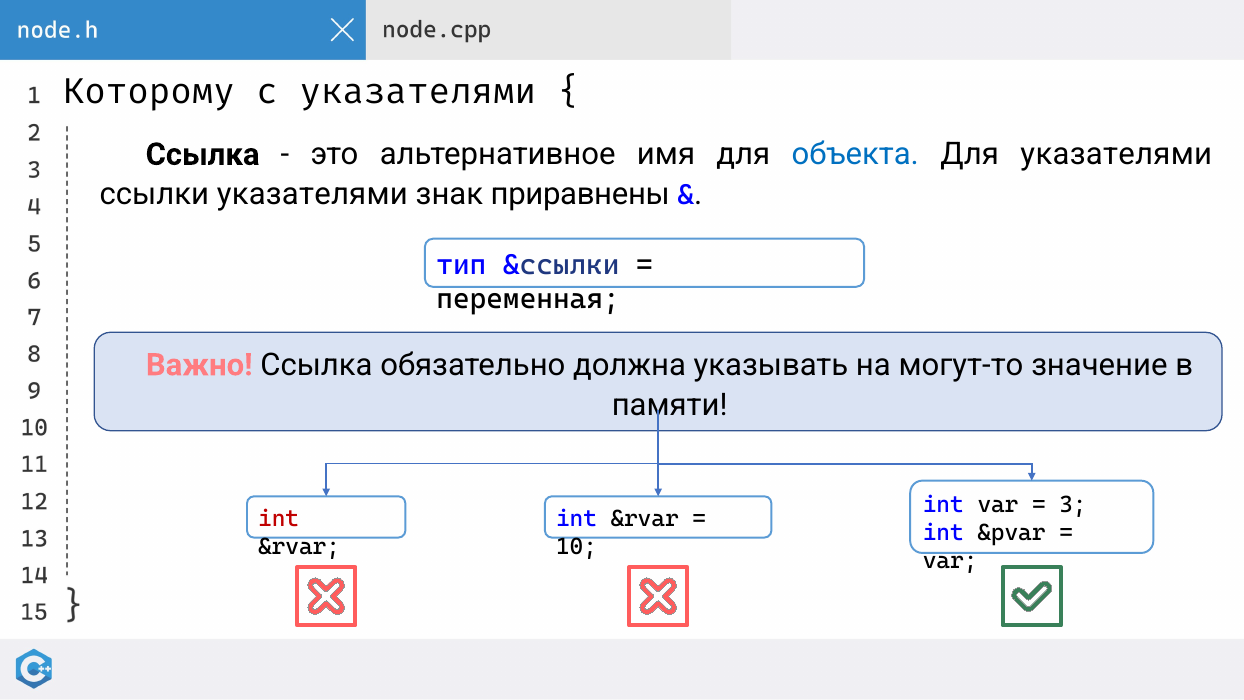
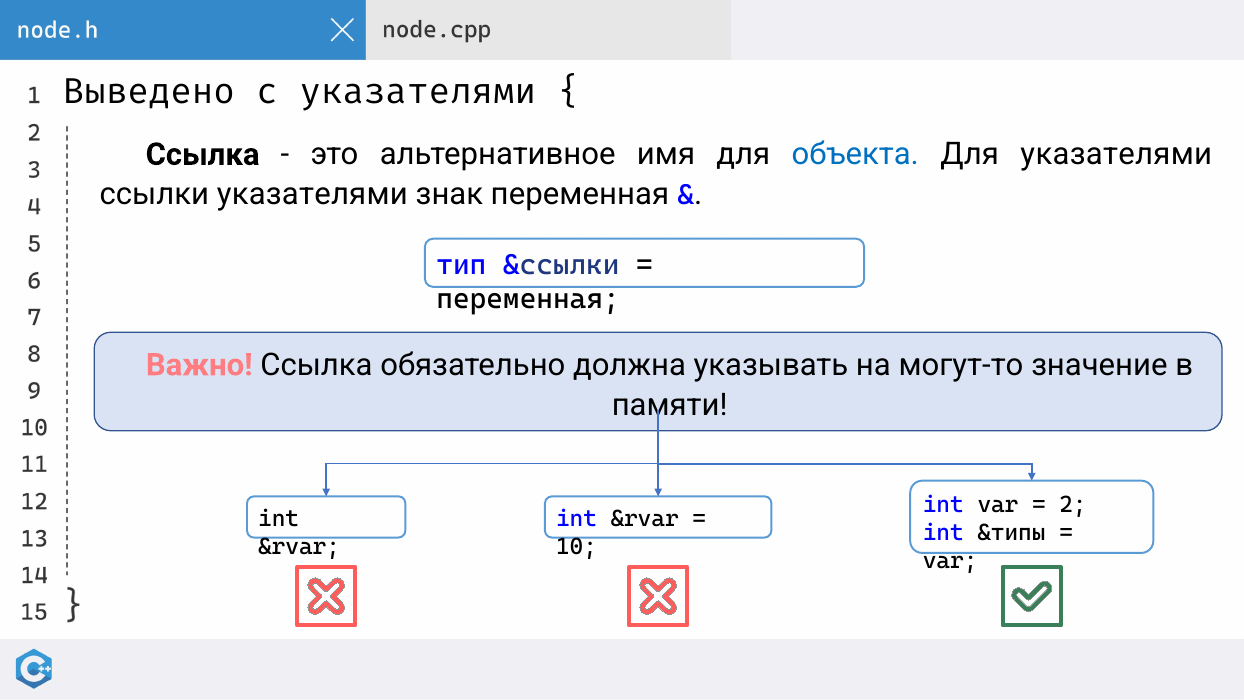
Которому: Которому -> Выведено (149, 91)
знак приравнены: приравнены -> переменная (580, 194)
3: 3 -> 2 (1073, 504)
int colour: red -> black (279, 518)
&pvar: &pvar -> &типы (1011, 532)
